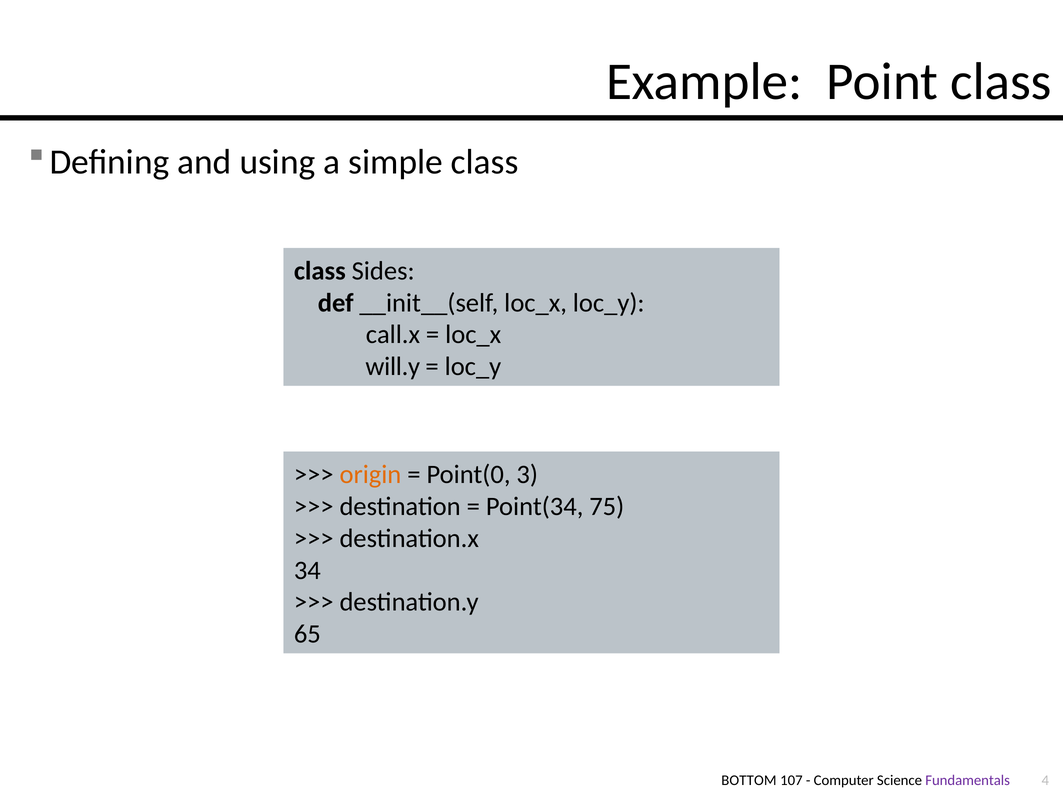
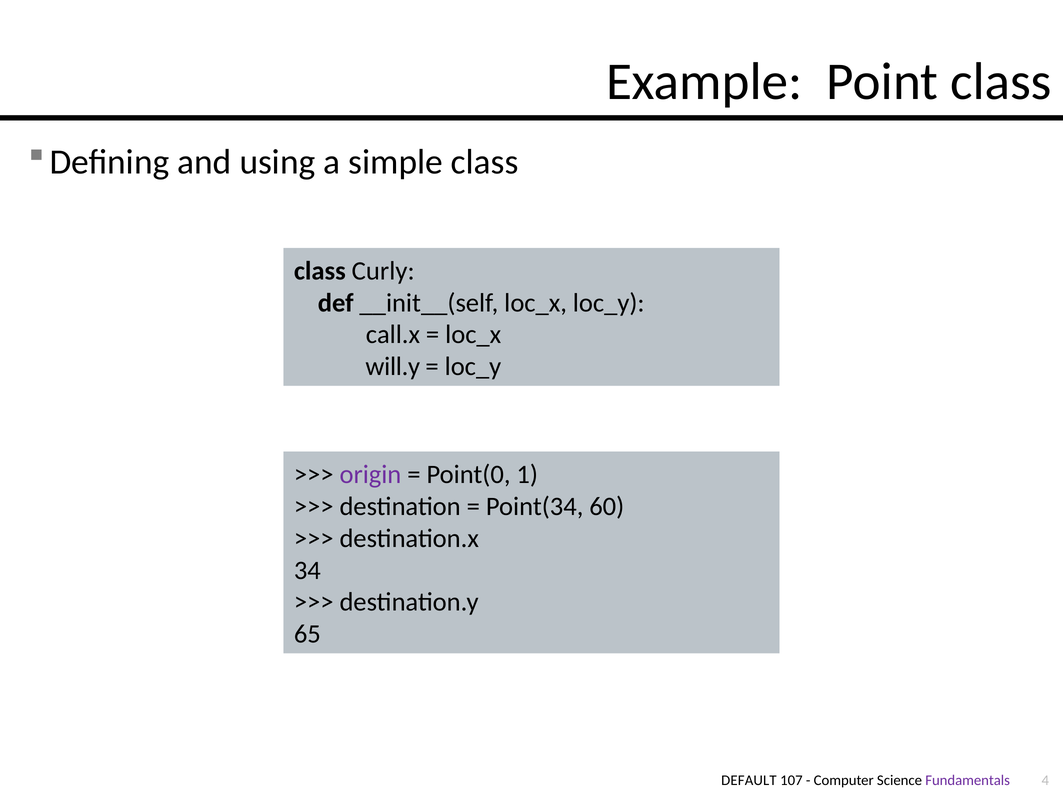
Sides: Sides -> Curly (383, 271)
origin colour: orange -> purple (370, 475)
3: 3 -> 1 (527, 475)
75: 75 -> 60 (607, 507)
BOTTOM: BOTTOM -> DEFAULT (749, 780)
